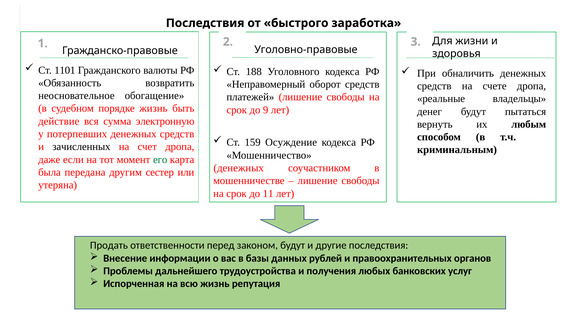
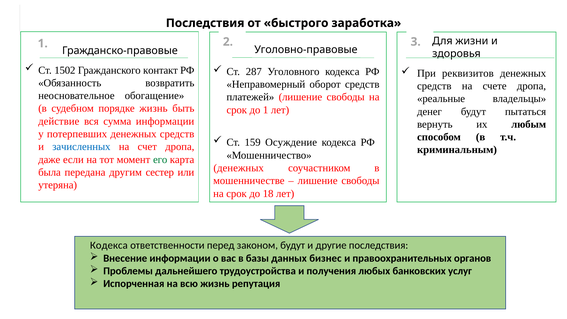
1101: 1101 -> 1502 (65, 70)
валюты: валюты -> контакт (161, 70)
188: 188 -> 287 (254, 72)
обналичить: обналичить -> реквизитов (468, 73)
до 9: 9 -> 1 (266, 110)
сумма электронную: электронную -> информации (165, 121)
зачисленных colour: black -> blue (81, 147)
11: 11 -> 18 (268, 193)
Продать: Продать -> Кодекса (109, 245)
рублей: рублей -> бизнес (325, 258)
